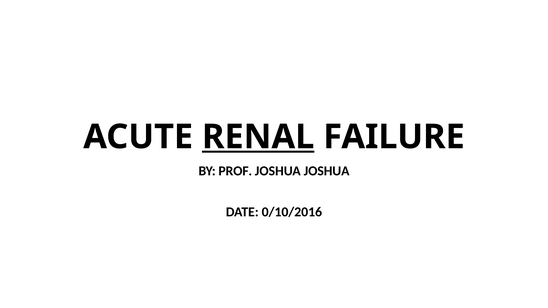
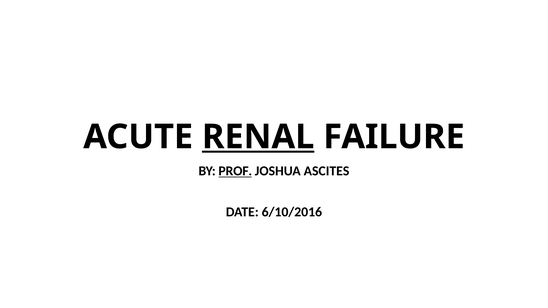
PROF underline: none -> present (235, 171)
JOSHUA JOSHUA: JOSHUA -> ASCITES (327, 171)
0/10/2016: 0/10/2016 -> 6/10/2016 (292, 212)
